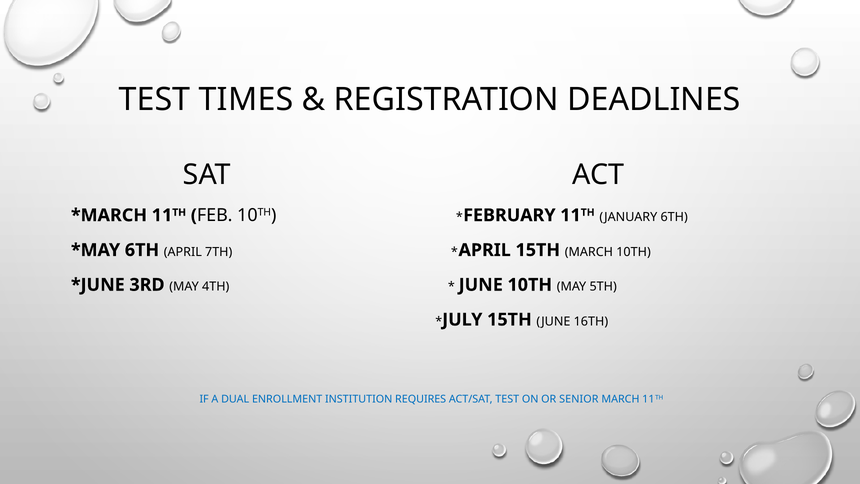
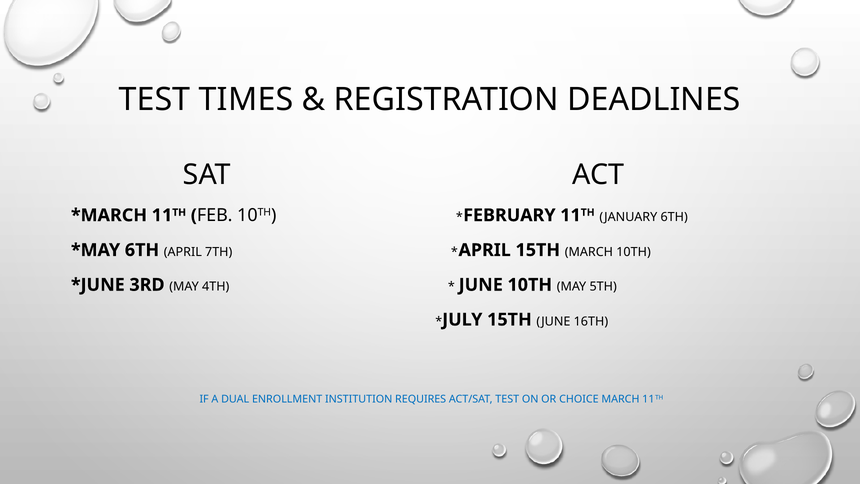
SENIOR: SENIOR -> CHOICE (579, 399)
